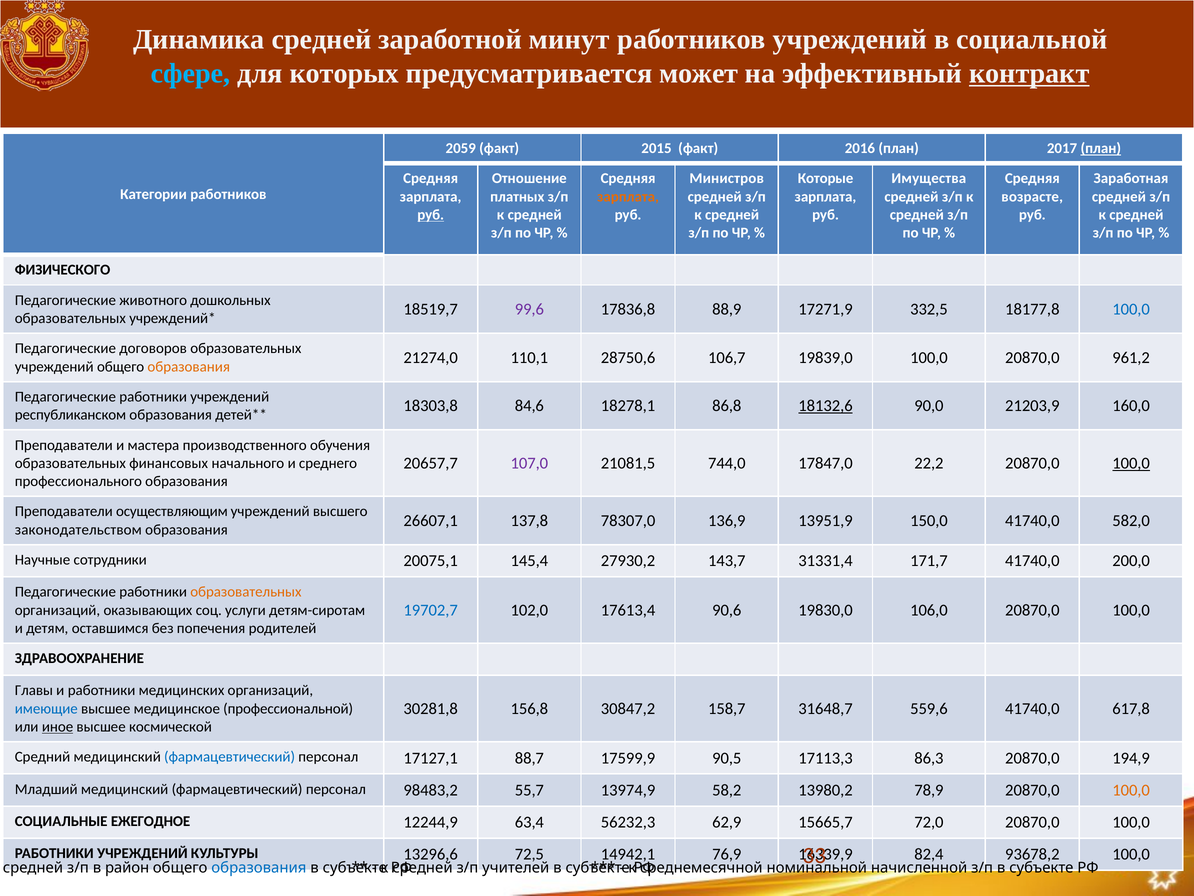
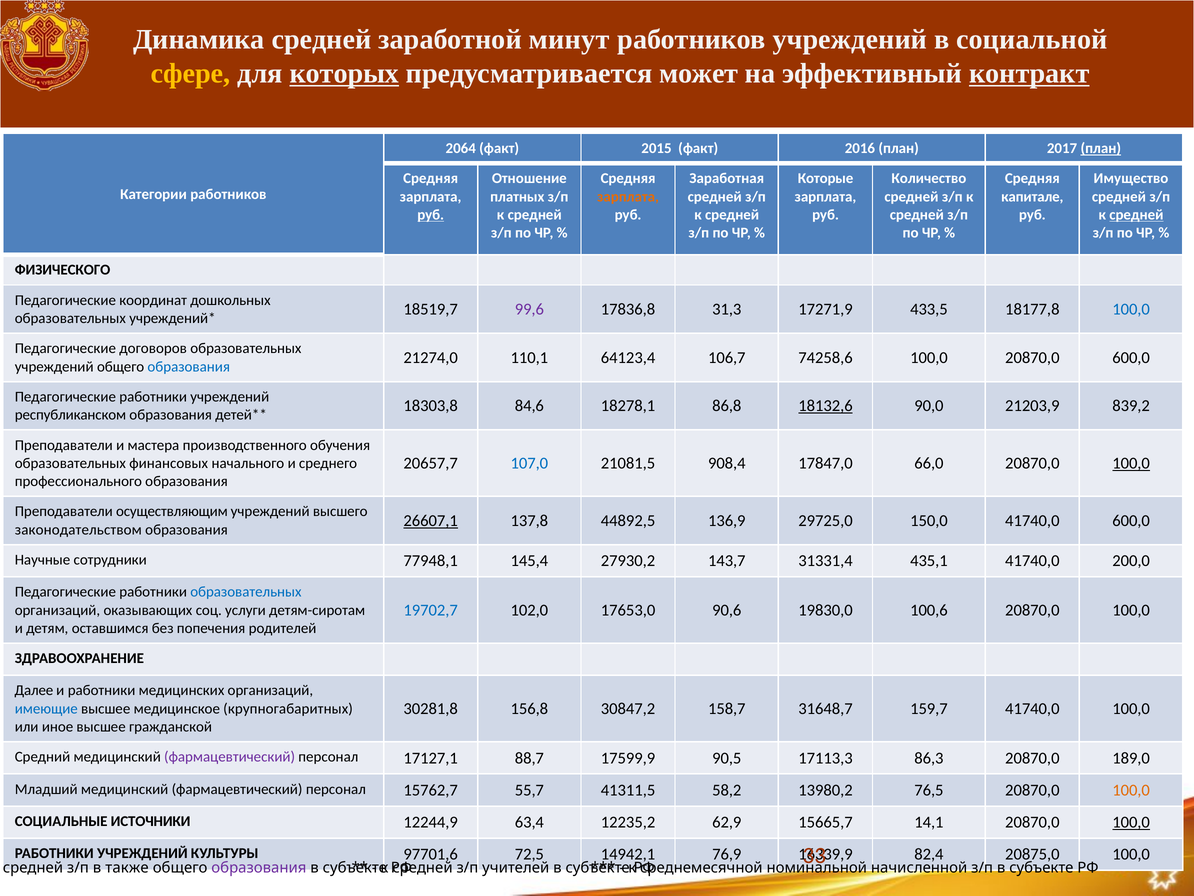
сфере colour: light blue -> yellow (190, 73)
которых underline: none -> present (344, 73)
2059: 2059 -> 2064 (461, 148)
Министров: Министров -> Заработная (727, 178)
Имущества: Имущества -> Количество (929, 178)
Заработная: Заработная -> Имущество (1131, 178)
возрасте: возрасте -> капитале (1032, 197)
средней underline: none -> present (1136, 215)
животного: животного -> координат (153, 300)
88,9: 88,9 -> 31,3 (727, 309)
332,5: 332,5 -> 433,5 (929, 309)
28750,6: 28750,6 -> 64123,4 (628, 357)
19839,0: 19839,0 -> 74258,6 (826, 357)
20870,0 961,2: 961,2 -> 600,0 (1131, 357)
образования colour: orange -> blue (189, 366)
160,0: 160,0 -> 839,2 (1131, 406)
107,0 colour: purple -> blue (529, 463)
744,0: 744,0 -> 908,4 (727, 463)
22,2: 22,2 -> 66,0 (929, 463)
26607,1 underline: none -> present (431, 520)
78307,0: 78307,0 -> 44892,5 (628, 520)
13951,9: 13951,9 -> 29725,0 (826, 520)
41740,0 582,0: 582,0 -> 600,0 (1131, 520)
20075,1: 20075,1 -> 77948,1 (431, 561)
171,7: 171,7 -> 435,1 (929, 561)
образовательных colour: orange -> blue (246, 592)
17613,4: 17613,4 -> 17653,0 (628, 610)
106,0: 106,0 -> 100,6 (929, 610)
Главы: Главы -> Далее (34, 690)
559,6: 559,6 -> 159,7 (929, 708)
41740,0 617,8: 617,8 -> 100,0 (1131, 708)
профессиональной: профессиональной -> крупногабаритных (288, 708)
иное underline: present -> none (58, 726)
космической: космической -> гражданской (171, 726)
фармацевтический colour: blue -> purple (230, 757)
194,9: 194,9 -> 189,0 (1131, 758)
98483,2: 98483,2 -> 15762,7 (431, 790)
13974,9: 13974,9 -> 41311,5 (628, 790)
78,9: 78,9 -> 76,5 (929, 790)
ЕЖЕГОДНОЕ: ЕЖЕГОДНОЕ -> ИСТОЧНИКИ (151, 821)
56232,3: 56232,3 -> 12235,2 (628, 822)
72,0: 72,0 -> 14,1 (929, 822)
100,0 underline: none -> present (1131, 822)
13296,6: 13296,6 -> 97701,6 (431, 854)
93678,2: 93678,2 -> 20875,0 (1032, 854)
район: район -> также (127, 867)
образования colour: blue -> purple (259, 867)
